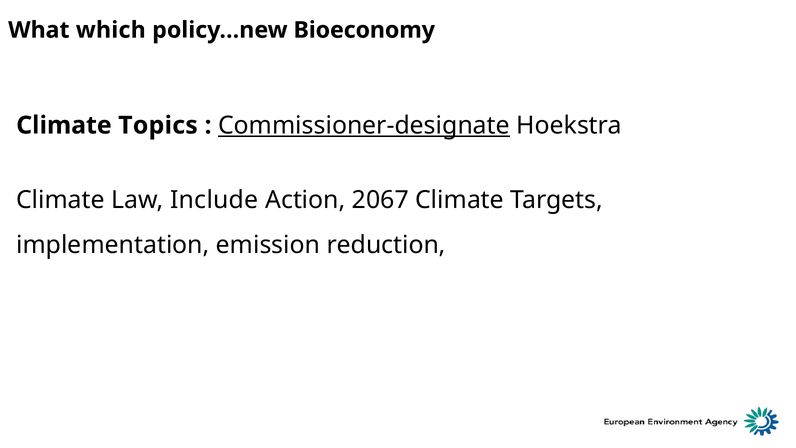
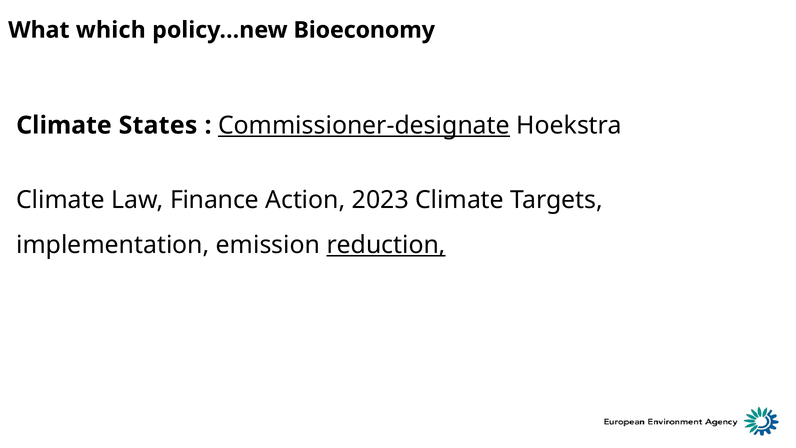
Topics: Topics -> States (158, 125)
Include: Include -> Finance (214, 200)
2067: 2067 -> 2023 (380, 200)
reduction underline: none -> present (386, 245)
